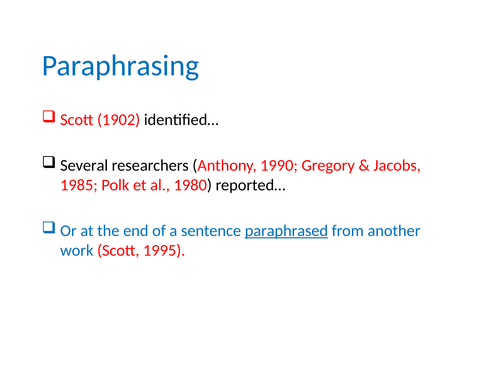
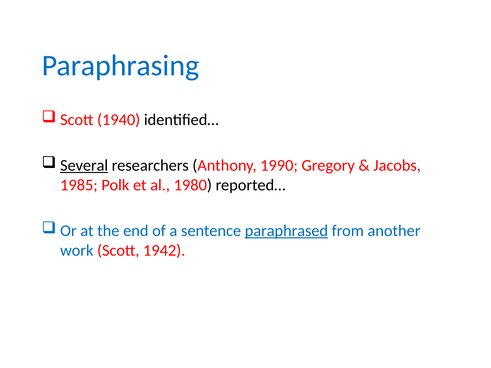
1902: 1902 -> 1940 (119, 120)
Several underline: none -> present (84, 166)
1995: 1995 -> 1942 (164, 251)
